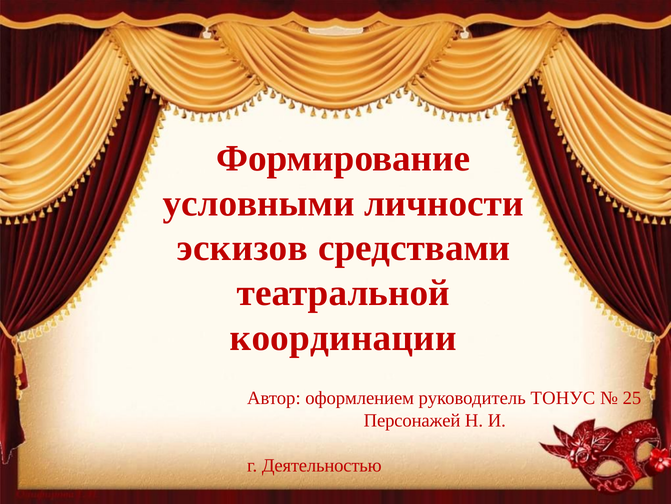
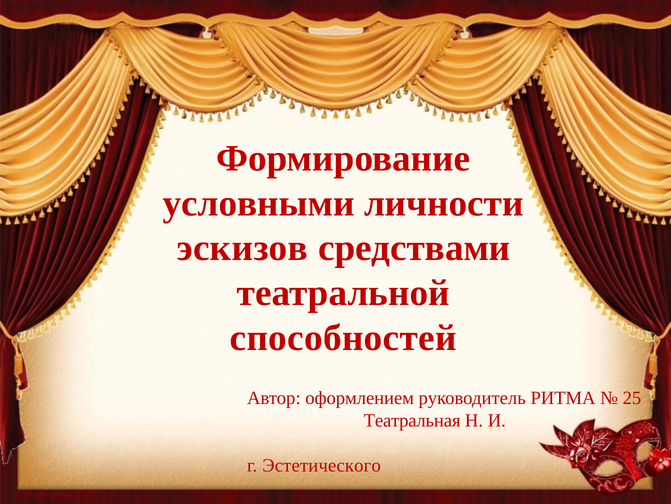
координации: координации -> способностей (343, 337)
ТОНУС: ТОНУС -> РИТМА (563, 398)
Персонажей: Персонажей -> Театральная (412, 420)
Деятельностью: Деятельностью -> Эстетического (322, 465)
